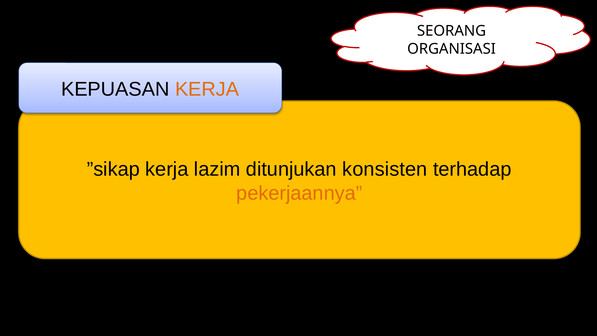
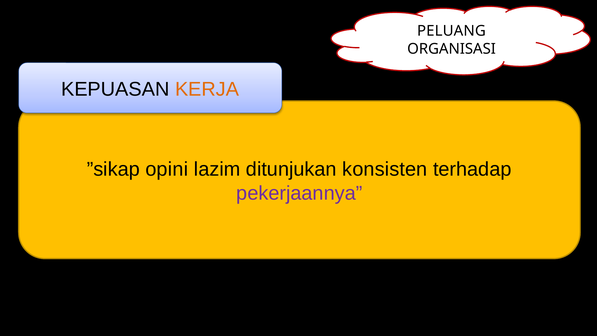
SEORANG: SEORANG -> PELUANG (451, 31)
”sikap kerja: kerja -> opini (167, 169)
pekerjaannya colour: orange -> purple (299, 193)
